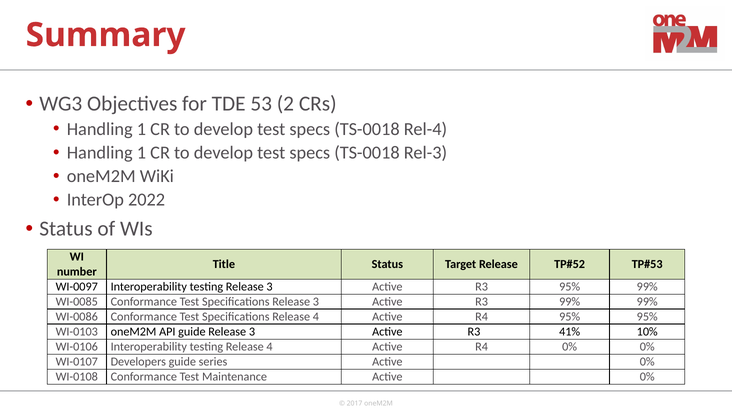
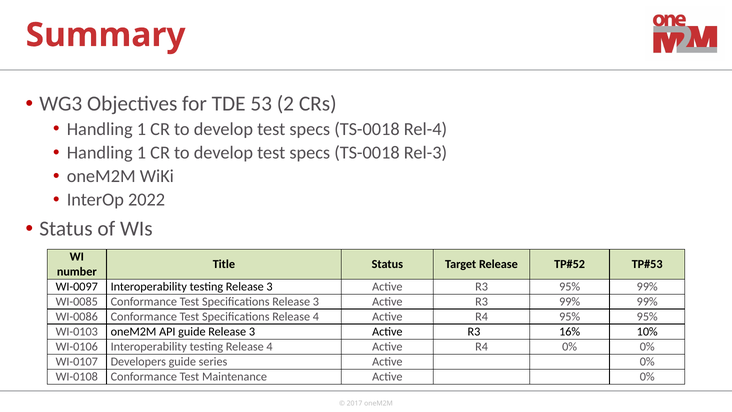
41%: 41% -> 16% (570, 332)
